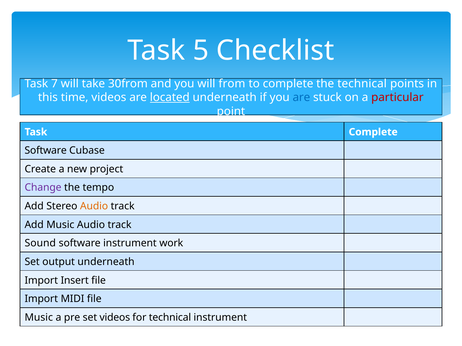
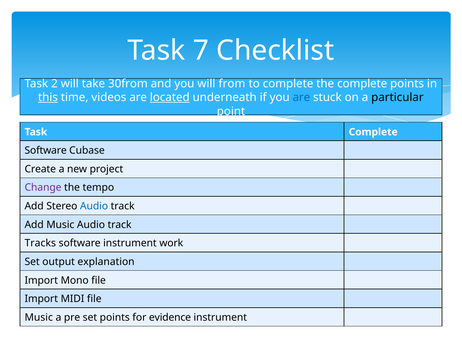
5: 5 -> 7 (201, 51)
7: 7 -> 2 (54, 84)
the technical: technical -> complete (362, 84)
this underline: none -> present (48, 98)
particular colour: red -> black (397, 98)
Audio colour: orange -> blue (94, 206)
Sound: Sound -> Tracks (40, 244)
output underneath: underneath -> explanation (106, 262)
Insert: Insert -> Mono (75, 281)
set videos: videos -> points (115, 318)
for technical: technical -> evidence (170, 318)
